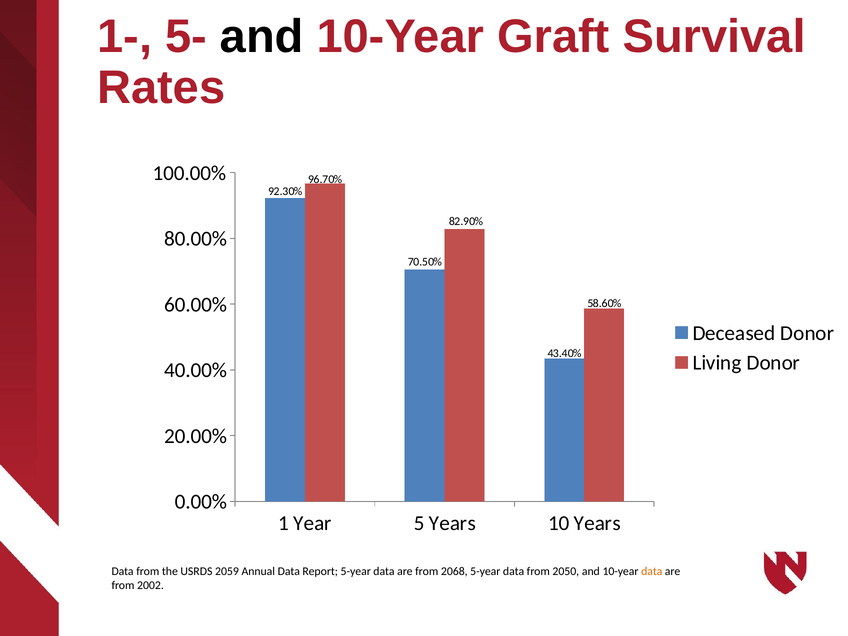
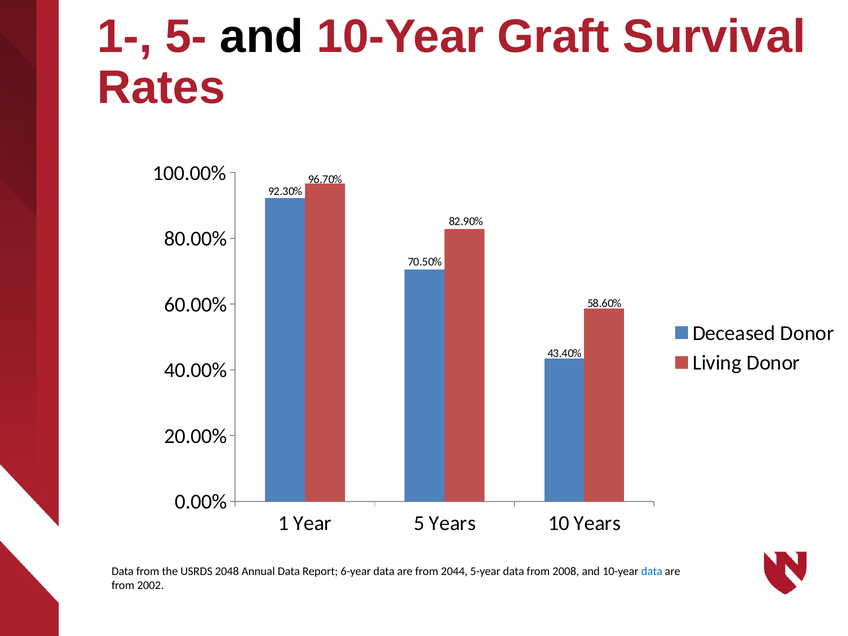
2059: 2059 -> 2048 (227, 571)
Report 5-year: 5-year -> 6-year (356, 571)
2068: 2068 -> 2044 (454, 571)
2050: 2050 -> 2008 (566, 571)
data colour: orange -> blue (652, 571)
